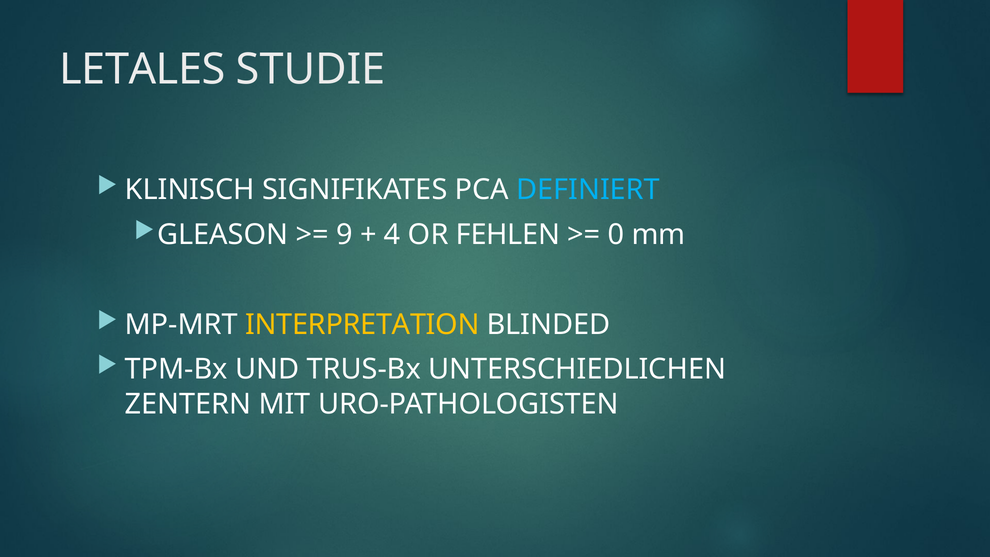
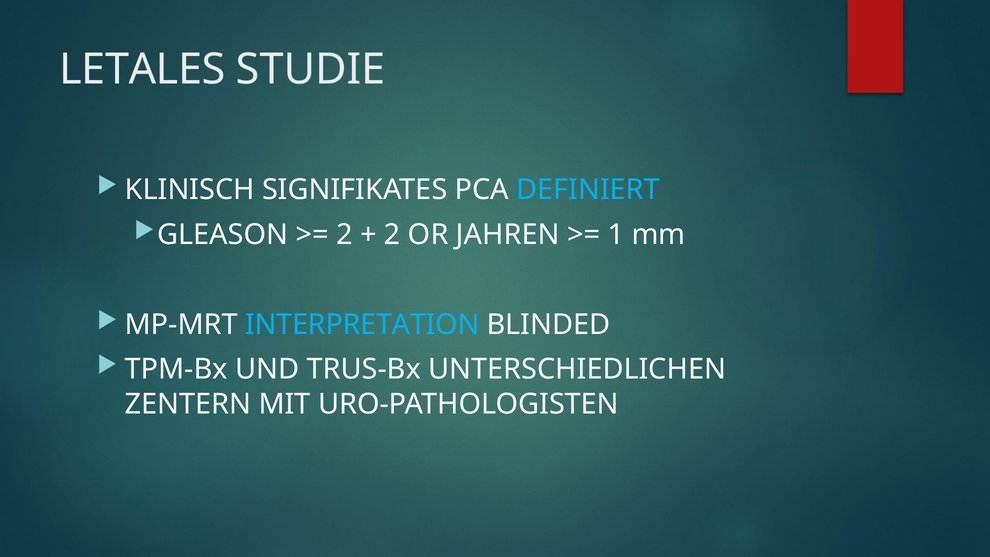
9: 9 -> 2 (344, 235)
4: 4 -> 2 (392, 235)
FEHLEN: FEHLEN -> JAHREN (508, 235)
0: 0 -> 1 (616, 235)
INTERPRETATION colour: yellow -> light blue (362, 324)
